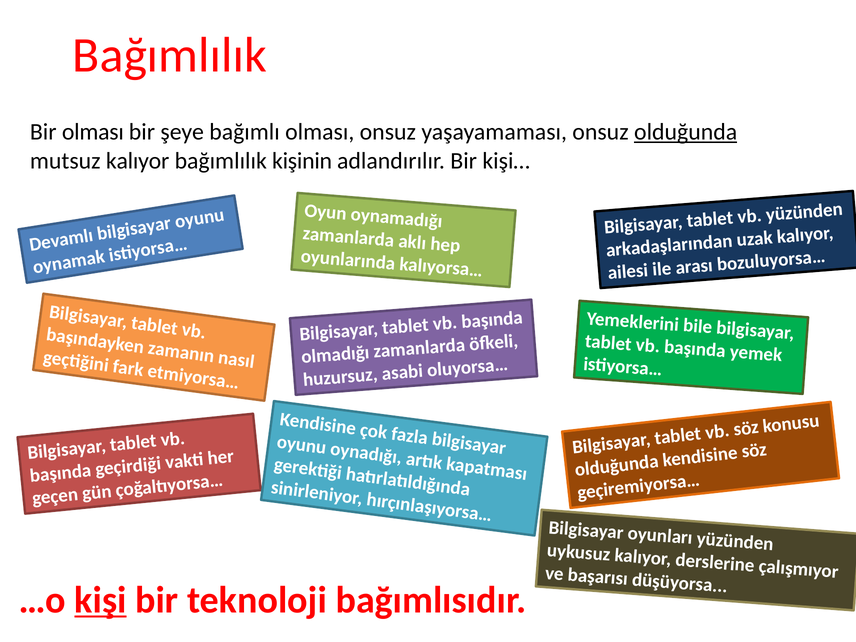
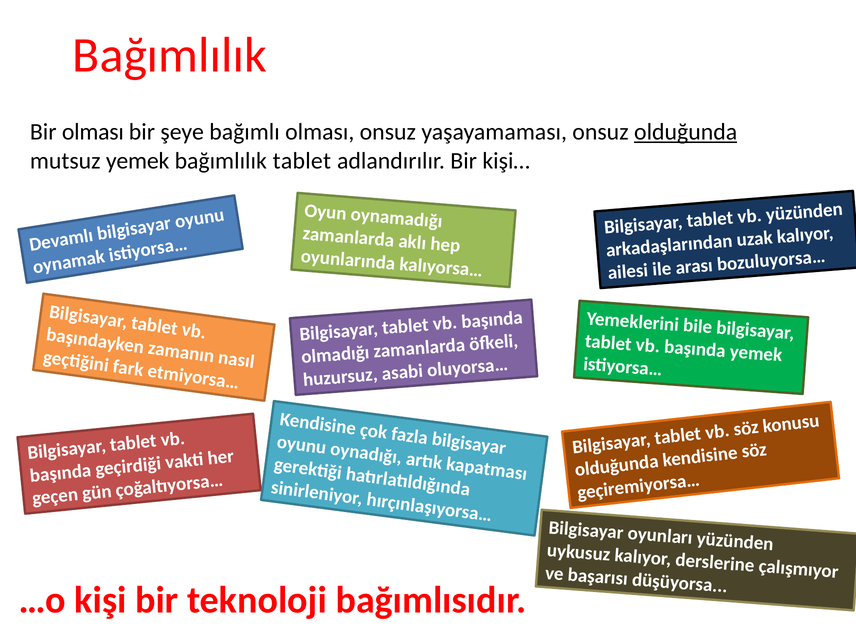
mutsuz kalıyor: kalıyor -> yemek (138, 161)
bağımlılık kişinin: kişinin -> tablet (302, 161)
kişi underline: present -> none (100, 600)
